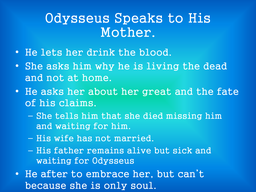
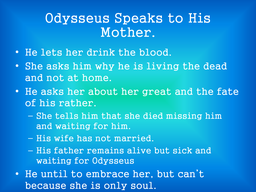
claims: claims -> rather (78, 103)
after: after -> until (54, 174)
